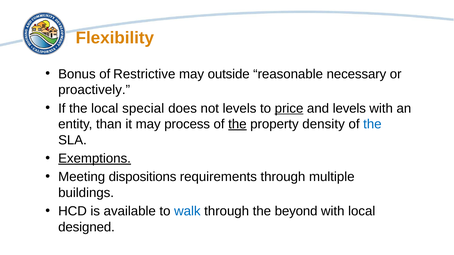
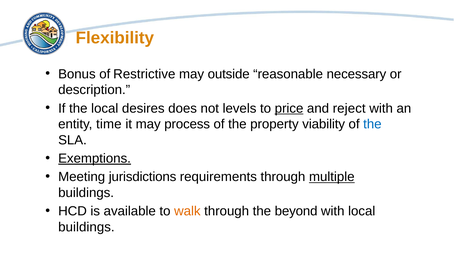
proactively: proactively -> description (94, 90)
special: special -> desires (143, 108)
and levels: levels -> reject (349, 108)
than: than -> time (109, 124)
the underline: present -> none (237, 124)
density: density -> viability (324, 124)
dispositions: dispositions -> jurisdictions (143, 177)
multiple underline: none -> present (332, 177)
walk colour: blue -> orange (187, 212)
designed: designed -> buildings (86, 227)
